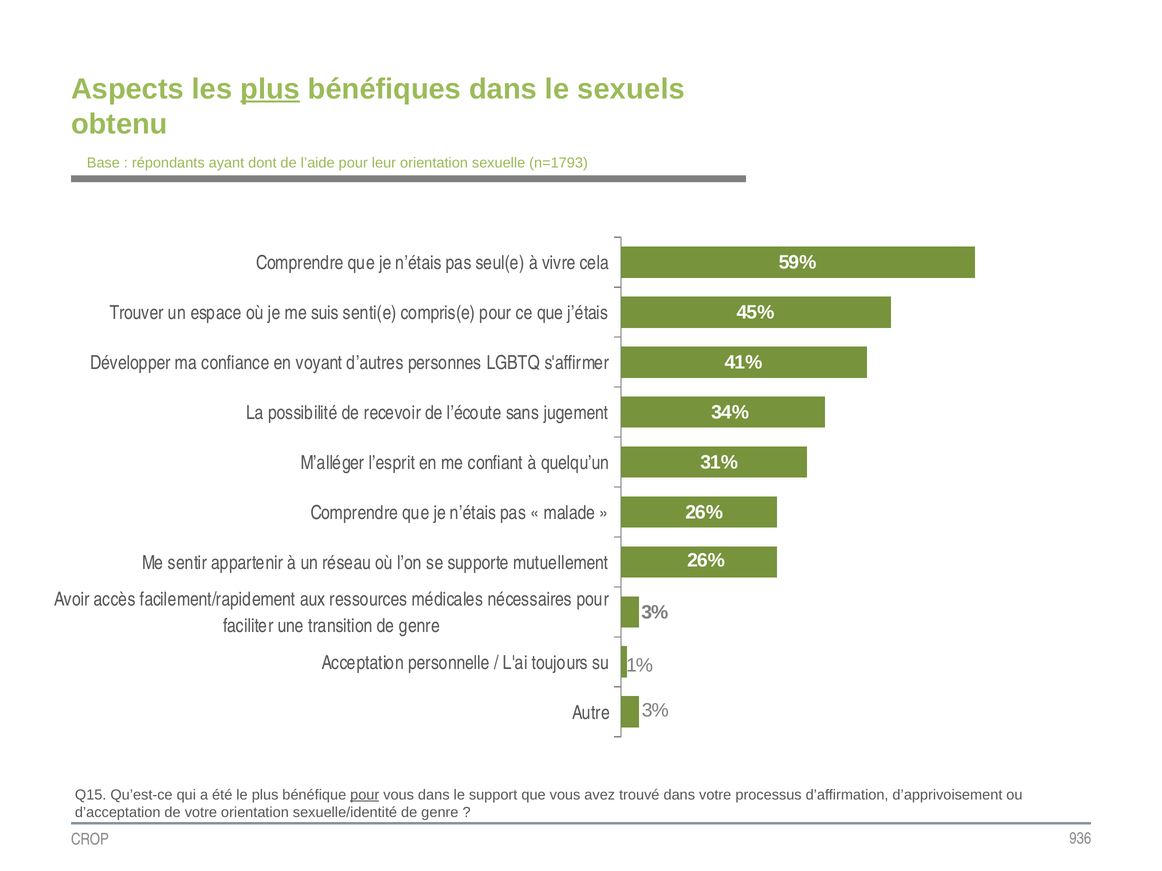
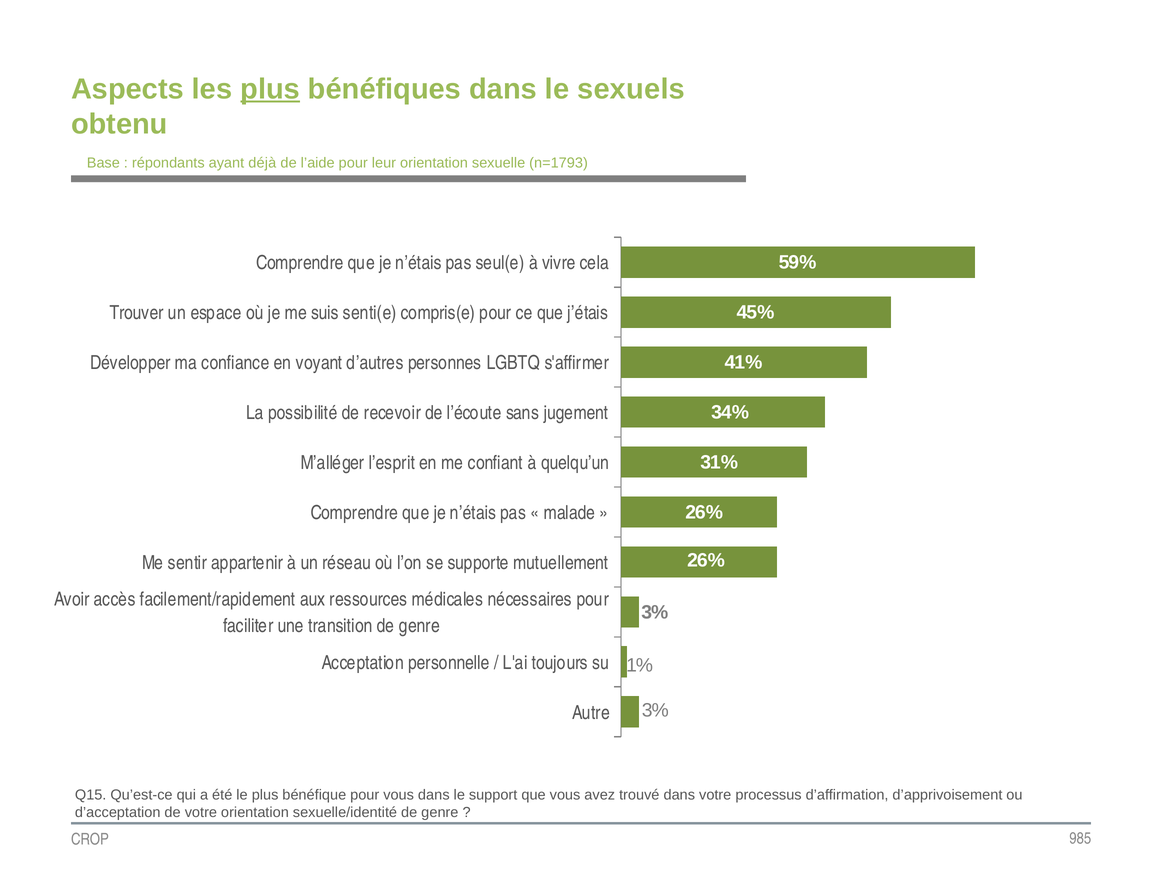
dont: dont -> déjà (262, 163)
pour underline: present -> none (365, 795)
936: 936 -> 985 (1080, 839)
